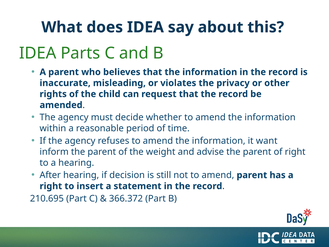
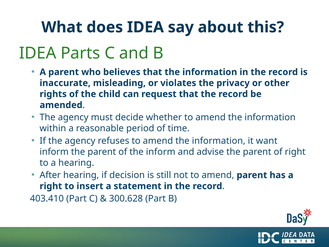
the weight: weight -> inform (161, 152)
210.695: 210.695 -> 403.410 (47, 198)
366.372: 366.372 -> 300.628 (126, 198)
